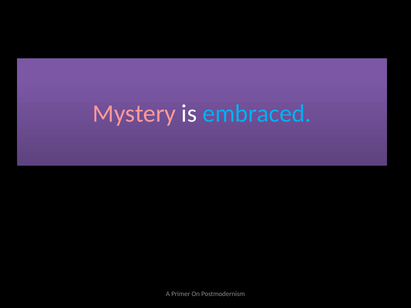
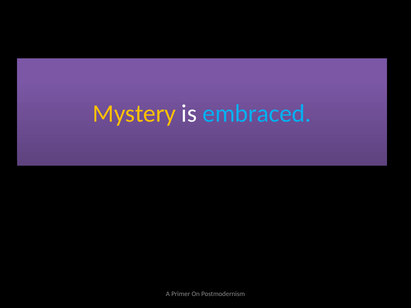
Mystery colour: pink -> yellow (134, 114)
